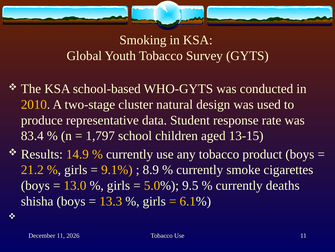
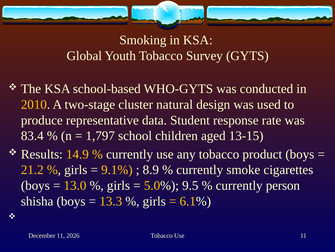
deaths: deaths -> person (283, 185)
